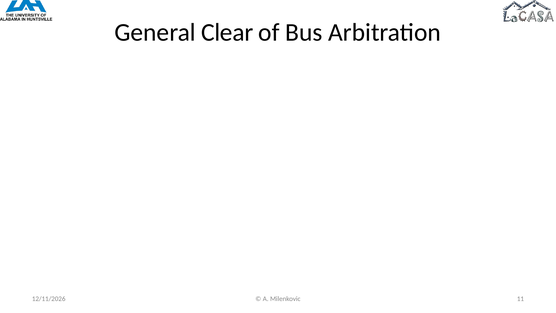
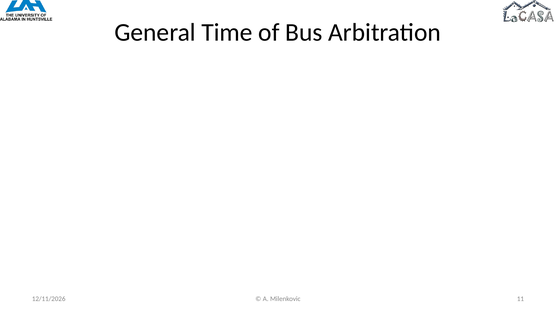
Clear: Clear -> Time (227, 32)
